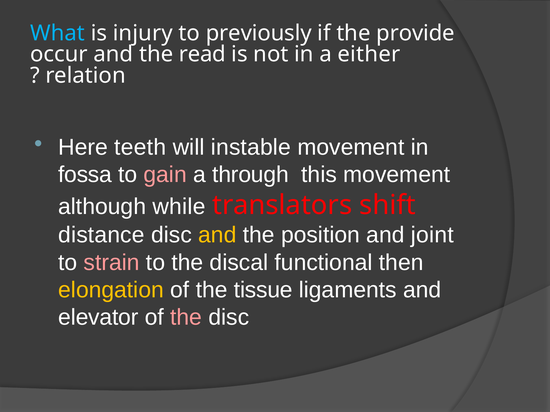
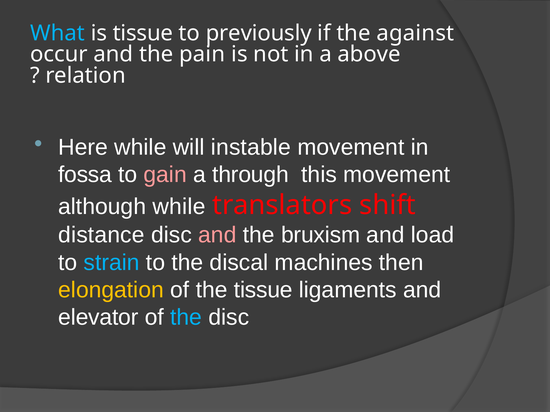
is injury: injury -> tissue (143, 33)
provide: provide -> against (415, 33)
read: read -> pain (202, 54)
either: either -> above (369, 54)
Here teeth: teeth -> while (140, 147)
and colour: yellow -> pink (217, 235)
position: position -> bruxism (321, 235)
joint: joint -> load (433, 235)
strain colour: pink -> light blue (112, 263)
functional: functional -> machines (324, 263)
the colour: pink -> light blue (186, 318)
